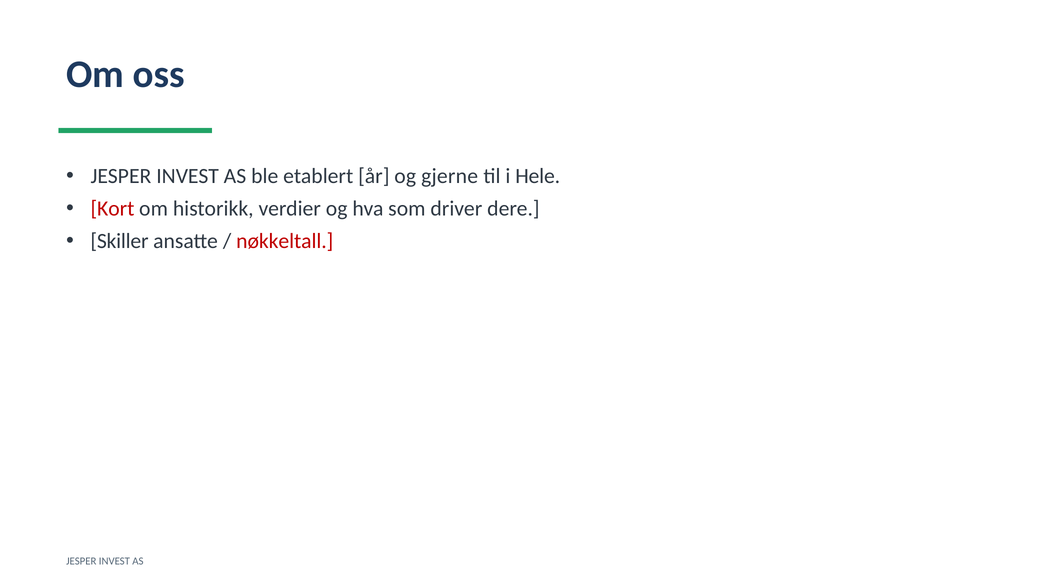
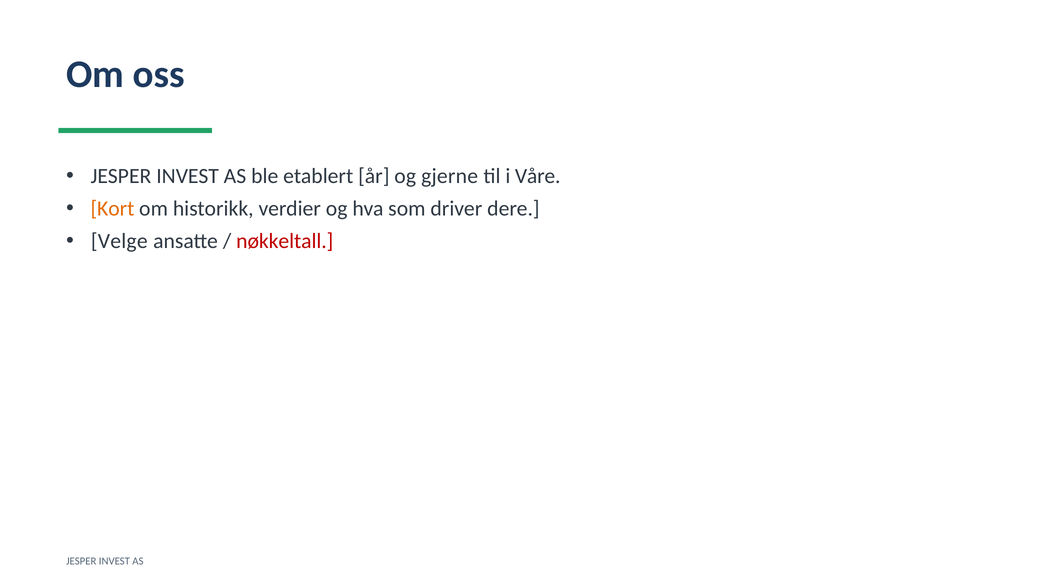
Hele: Hele -> Våre (538, 176)
Kort colour: red -> orange (112, 209)
Skiller: Skiller -> Velge (119, 241)
